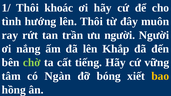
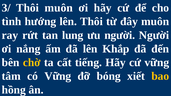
1/: 1/ -> 3/ (6, 8)
Thôi khoác: khoác -> muôn (59, 8)
trần: trần -> lung (73, 35)
chờ colour: light green -> yellow (32, 63)
có Ngàn: Ngàn -> Vững (58, 76)
